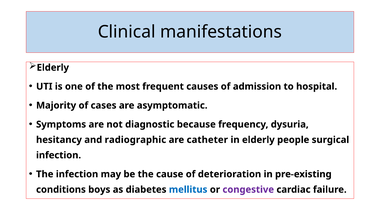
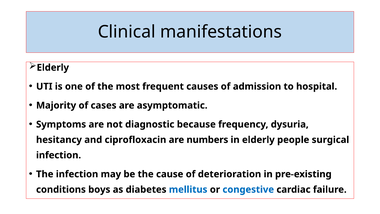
radiographic: radiographic -> ciprofloxacin (135, 140)
catheter: catheter -> numbers (207, 140)
congestive colour: purple -> blue (248, 189)
